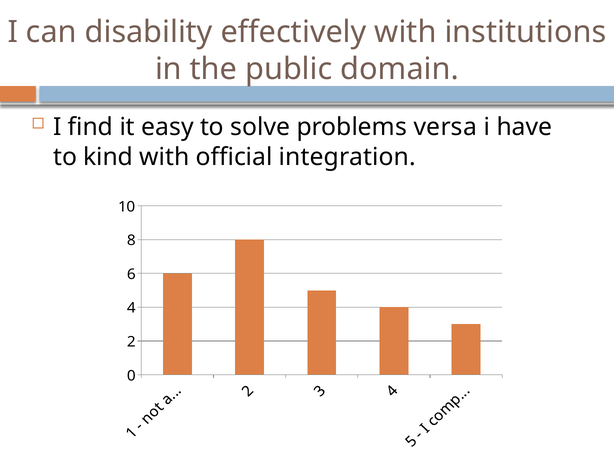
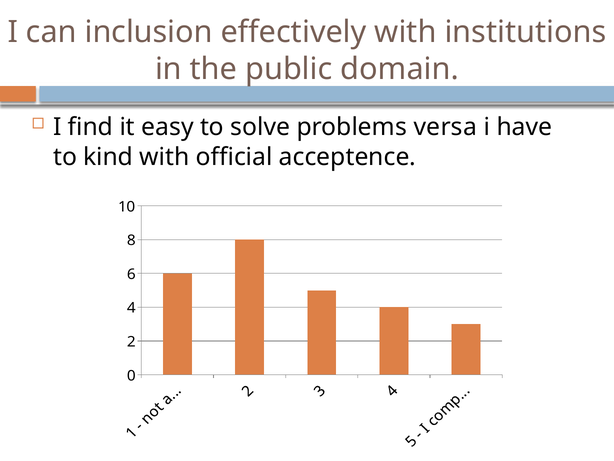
disability: disability -> inclusion (149, 32)
integration: integration -> acceptence (348, 157)
